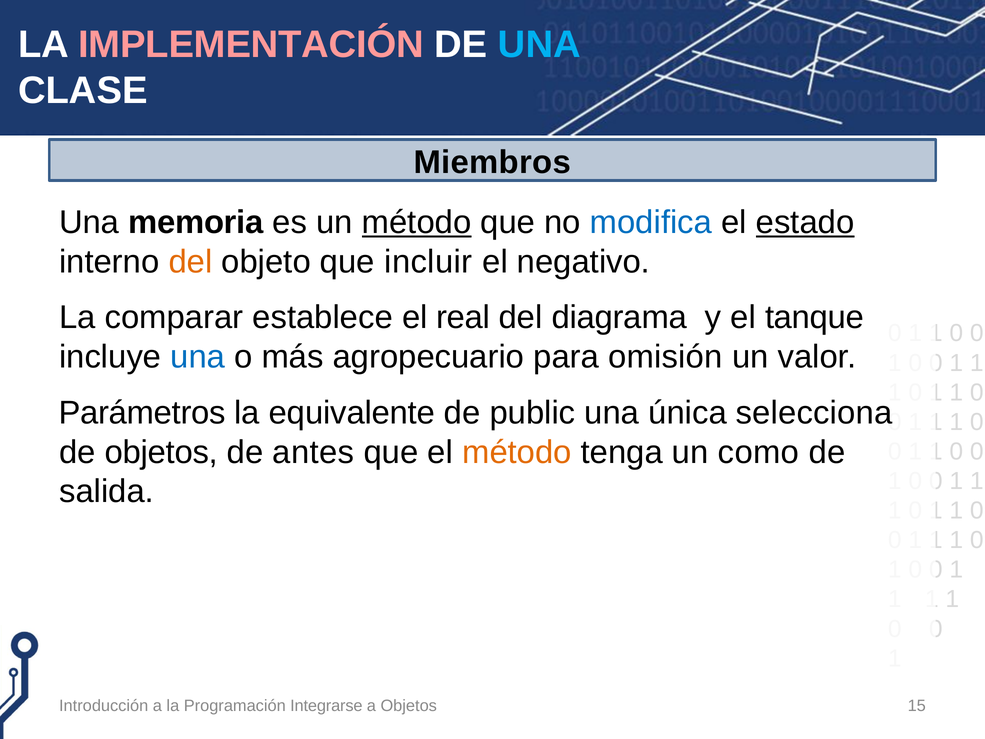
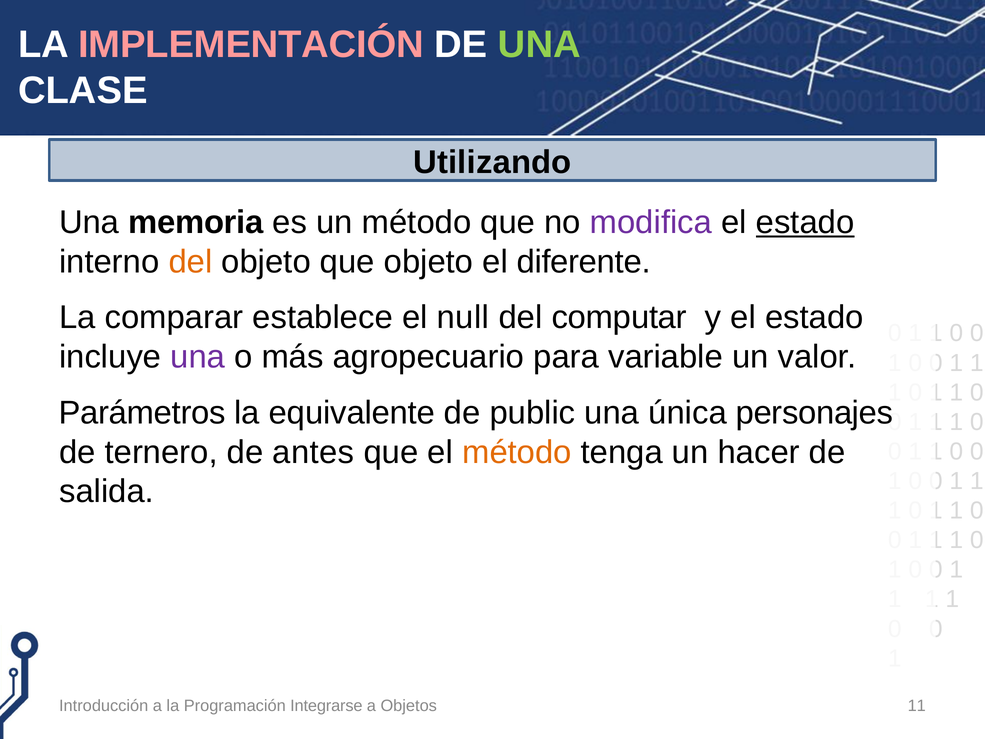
UNA colour: light blue -> light green (539, 45)
Miembros: Miembros -> Utilizando (492, 162)
método underline: present -> none (417, 222)
modifica colour: blue -> purple (651, 222)
que incluir: incluir -> objeto (429, 262)
negativo: negativo -> diferente (584, 262)
real: real -> null (463, 317)
diagrama: diagrama -> computar (619, 317)
y el tanque: tanque -> estado (814, 317)
una colour: blue -> purple (198, 357)
omisión: omisión -> variable (666, 357)
selecciona: selecciona -> personajes (814, 413)
de objetos: objetos -> ternero (161, 452)
como: como -> hacer (759, 452)
15: 15 -> 11 (917, 705)
